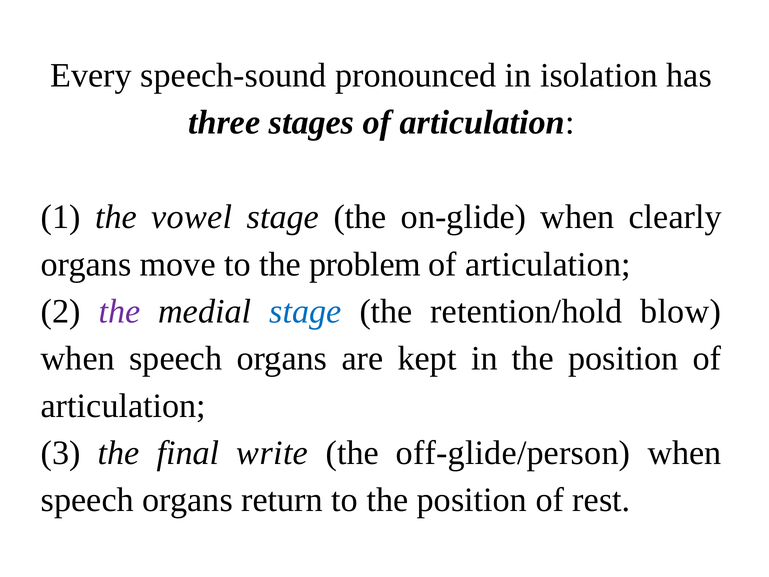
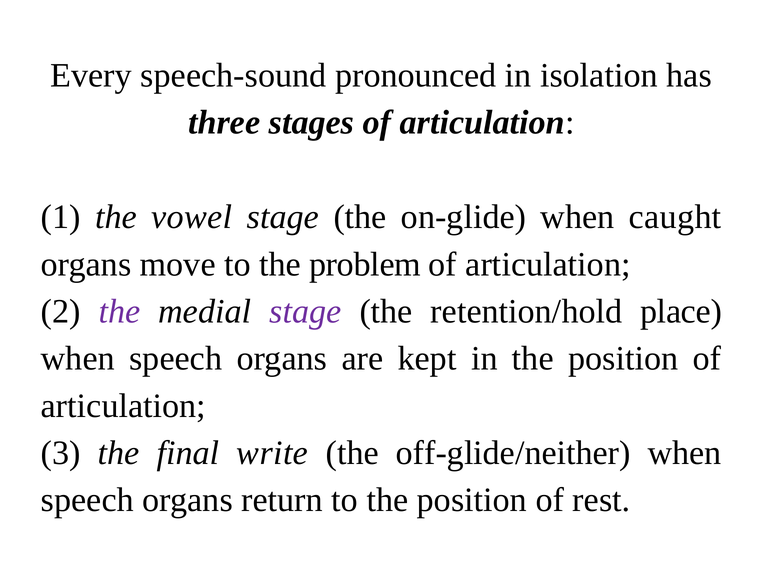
clearly: clearly -> caught (675, 217)
stage colour: blue -> purple (305, 311)
blow: blow -> place (681, 311)
off-glide/person: off-glide/person -> off-glide/neither (513, 453)
